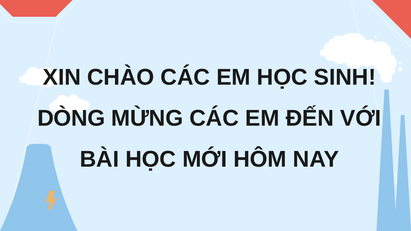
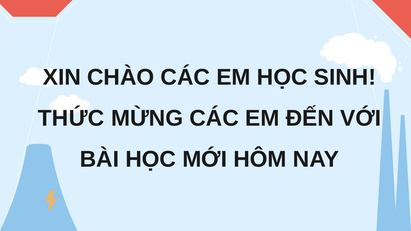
DÒNG: DÒNG -> THỨC (71, 118)
